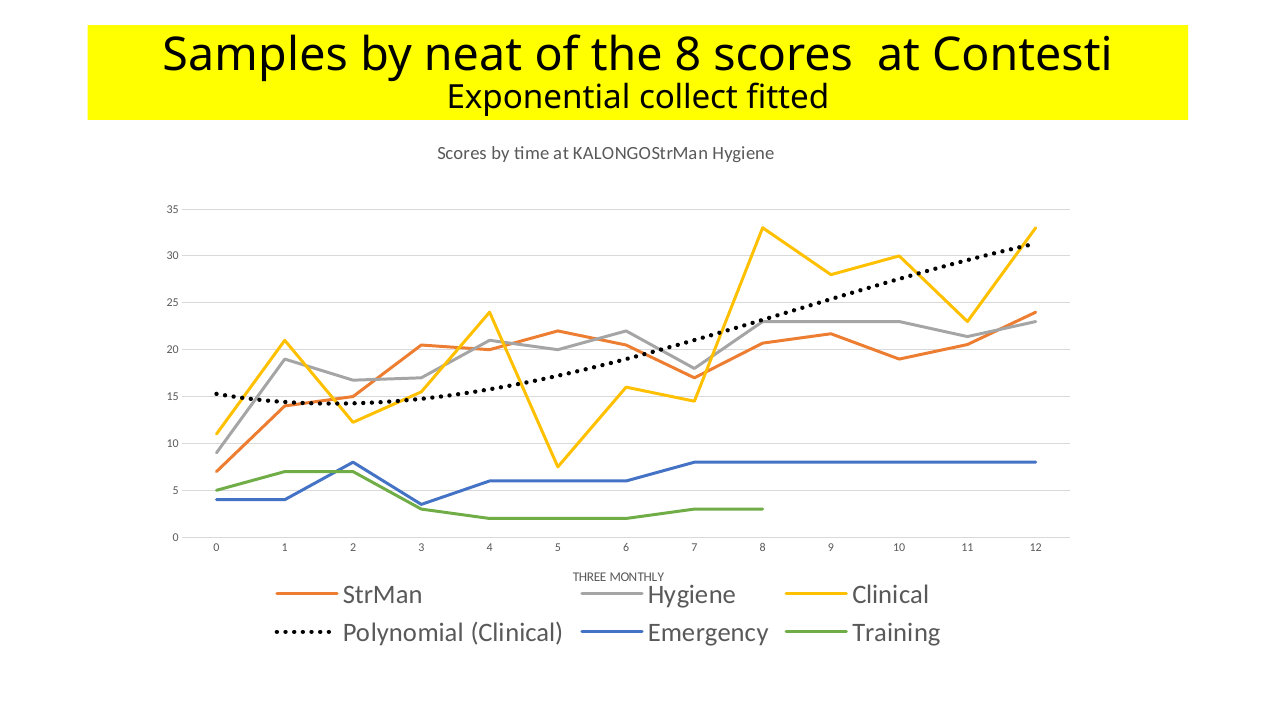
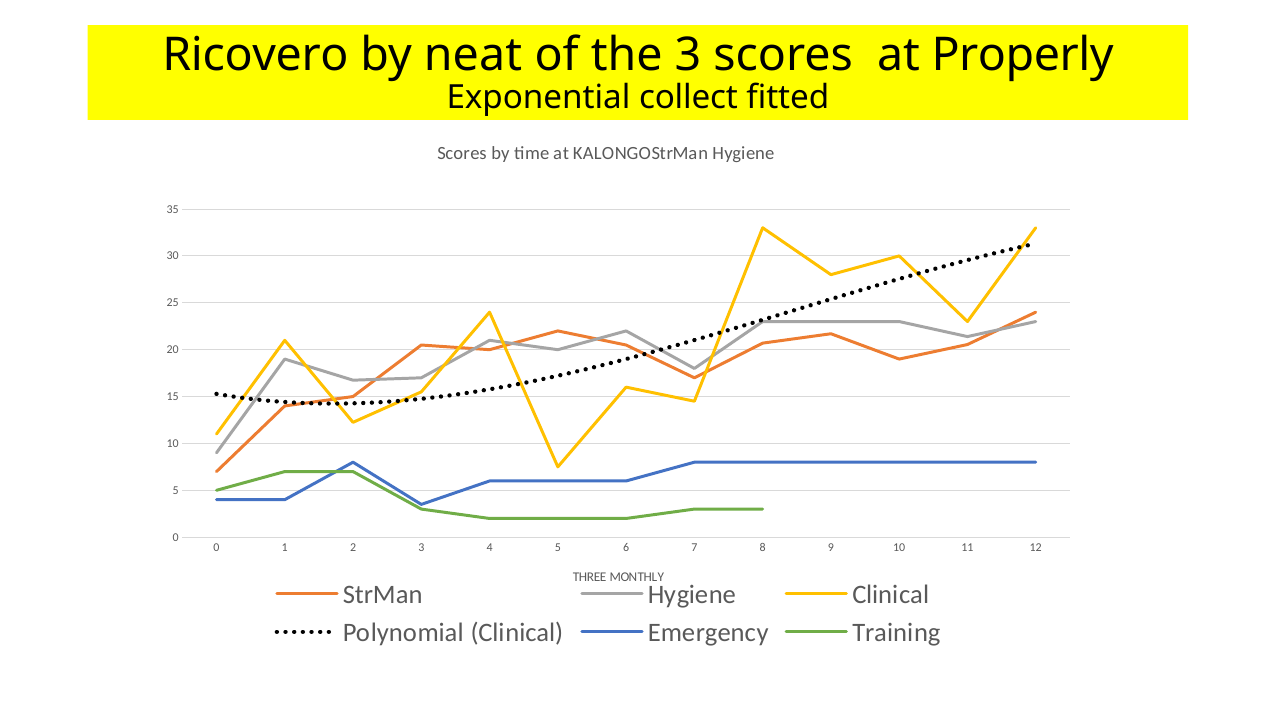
Samples: Samples -> Ricovero (255, 55)
the 8: 8 -> 3 (688, 55)
Contesti: Contesti -> Properly (1023, 55)
